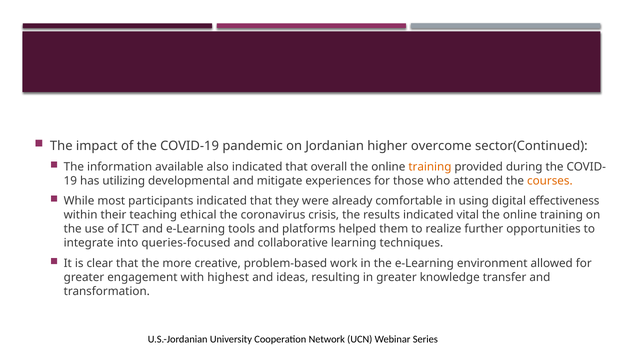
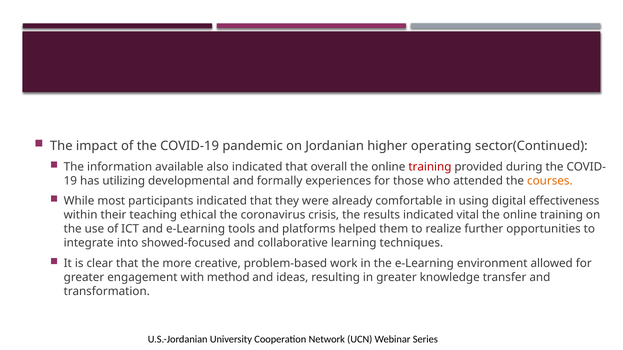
overcome: overcome -> operating (441, 146)
training colour: orange -> red (430, 167)
mitigate: mitigate -> formally (280, 181)
queries-focused: queries-focused -> showed-focused (186, 243)
highest: highest -> method (228, 278)
